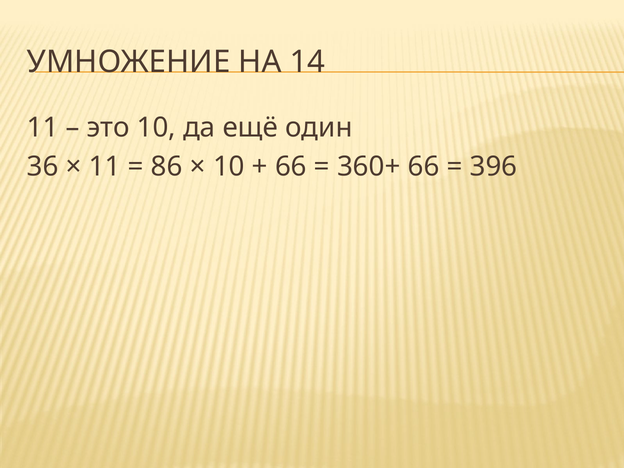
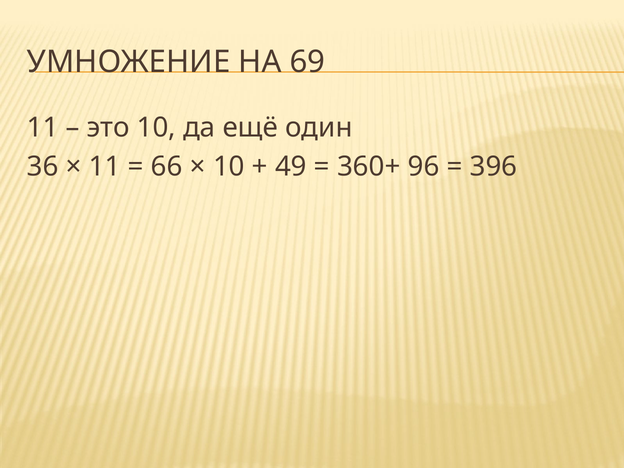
14: 14 -> 69 (307, 62)
86: 86 -> 66 (167, 167)
66: 66 -> 49 (291, 167)
360+ 66: 66 -> 96 (424, 167)
